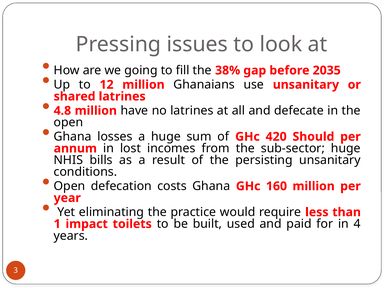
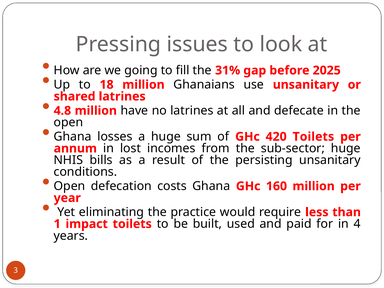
38%: 38% -> 31% (228, 70)
2035: 2035 -> 2025 (327, 70)
12: 12 -> 18 (107, 85)
420 Should: Should -> Toilets (313, 137)
